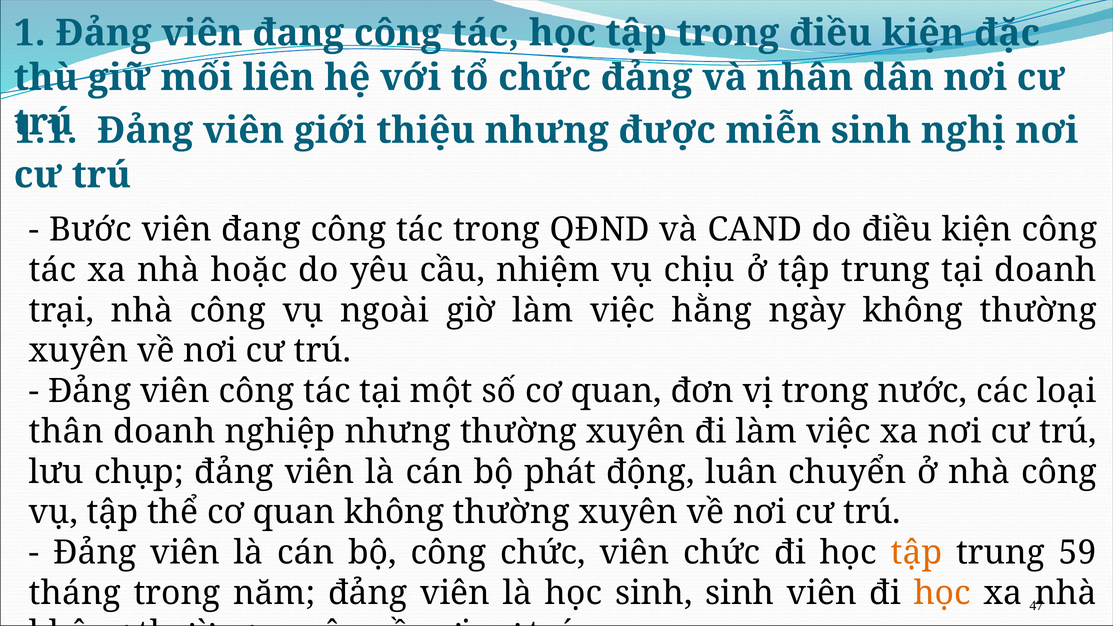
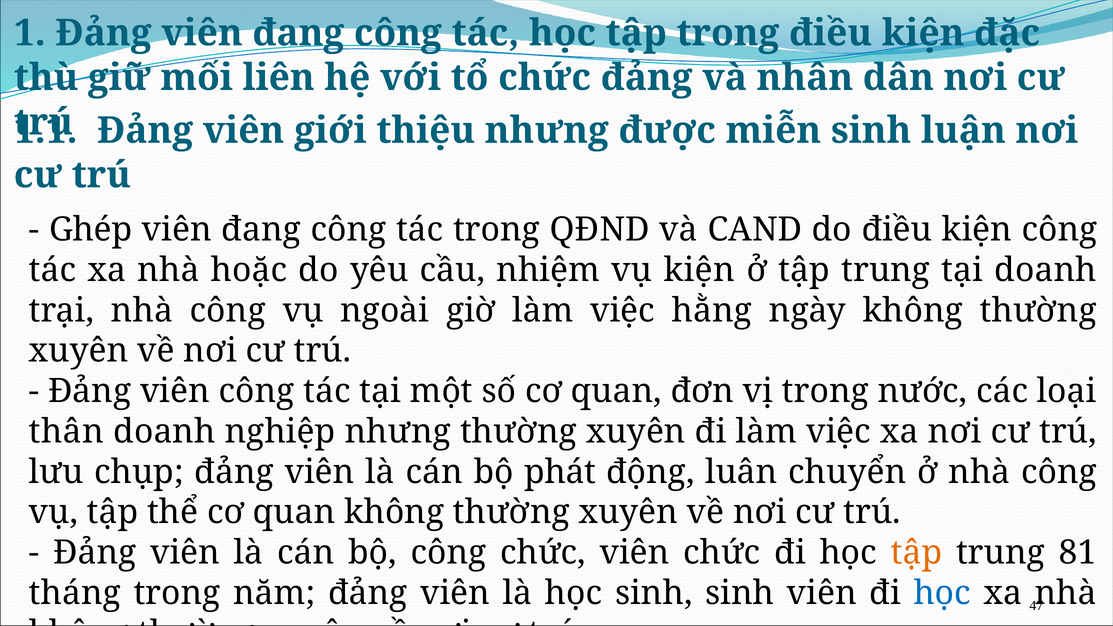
nghị: nghị -> luận (963, 131)
Bước: Bước -> Ghép (91, 230)
vụ chịu: chịu -> kiện (699, 270)
59: 59 -> 81 (1078, 553)
học colour: orange -> blue (942, 593)
